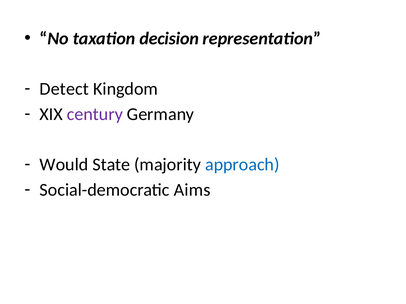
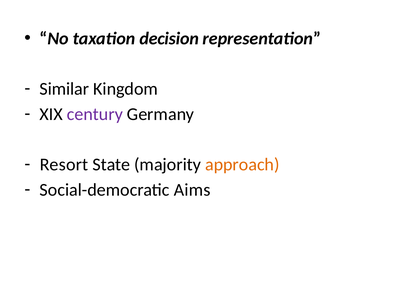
Detect: Detect -> Similar (64, 89)
Would: Would -> Resort (64, 165)
approach colour: blue -> orange (242, 165)
